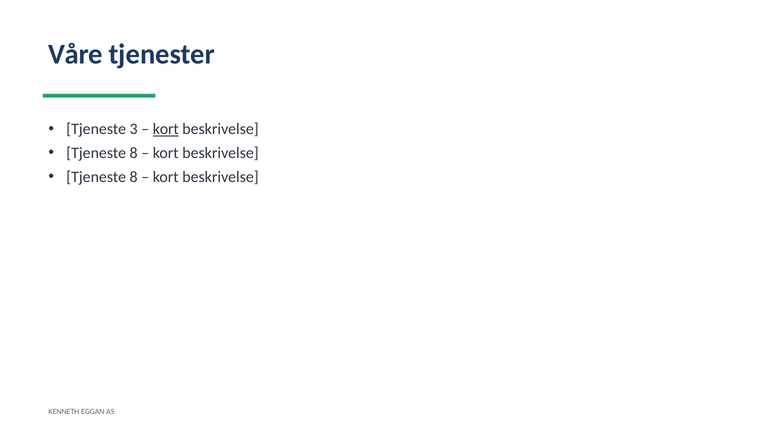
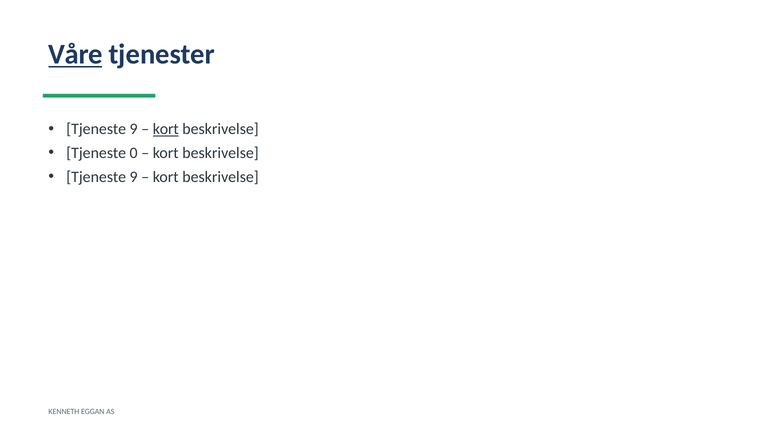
Våre underline: none -> present (75, 54)
3: 3 -> 9 (134, 129)
8: 8 -> 0 (134, 153)
8: 8 -> 9 (134, 177)
